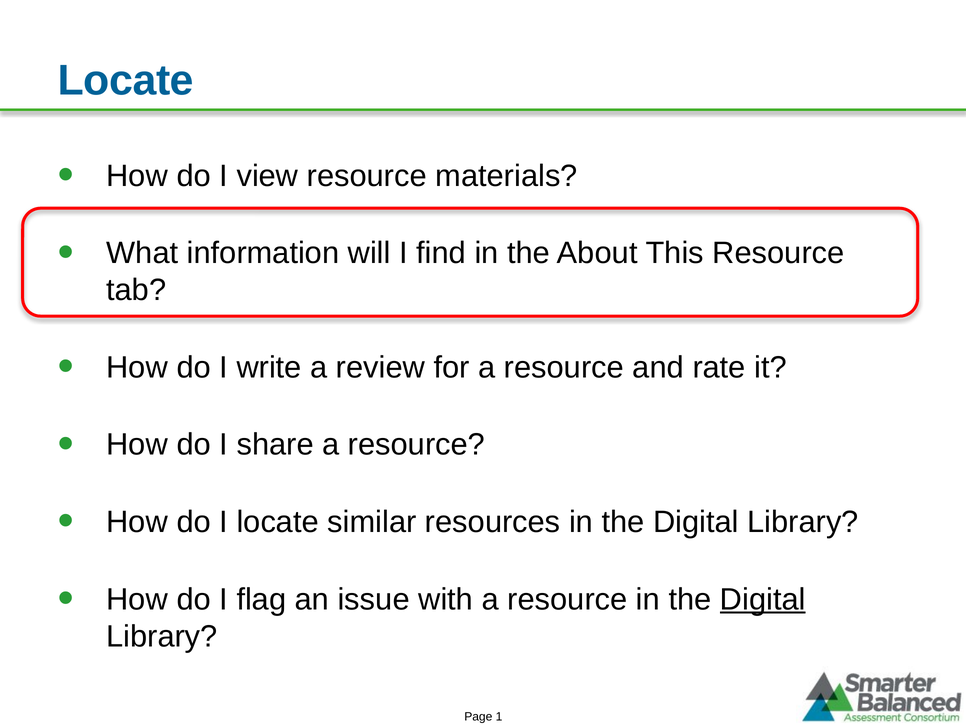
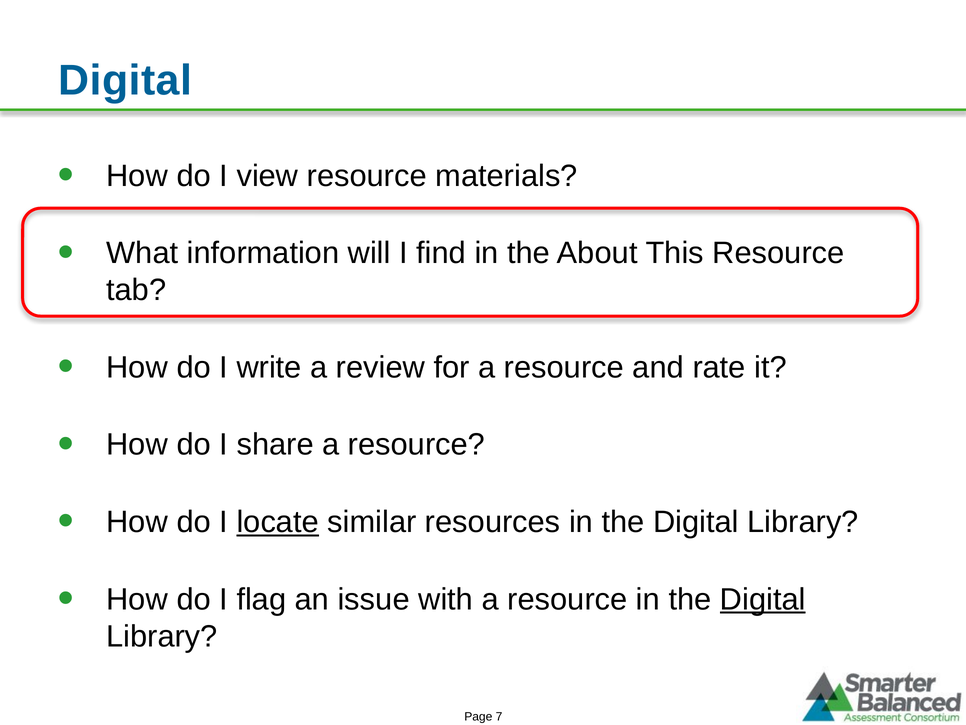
Locate: Locate -> Digital (125, 81)
locate underline: none -> present (278, 522)
1: 1 -> 7 (499, 716)
